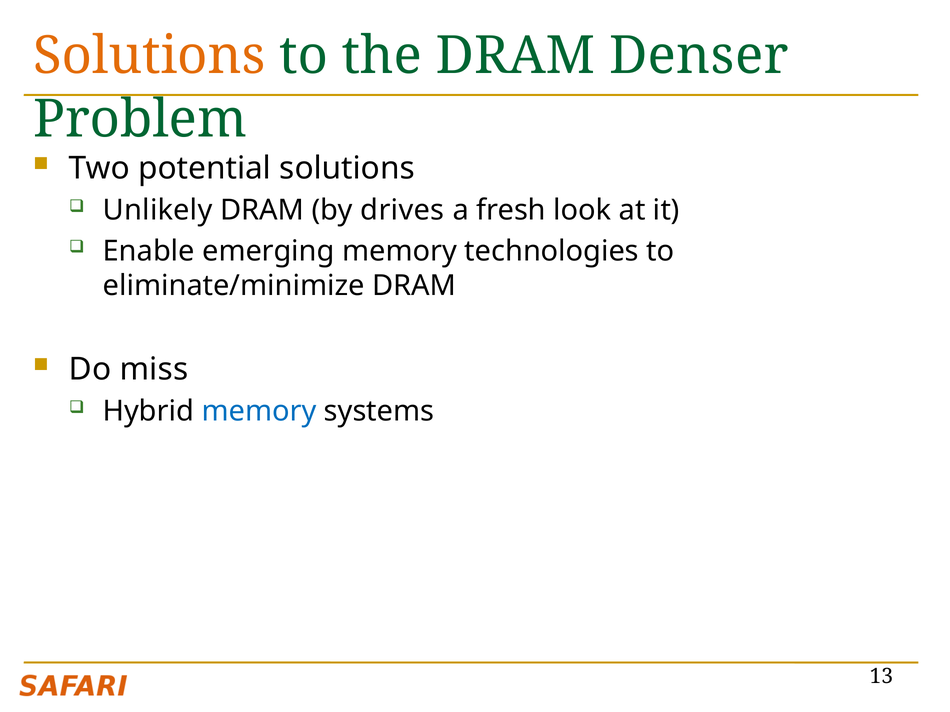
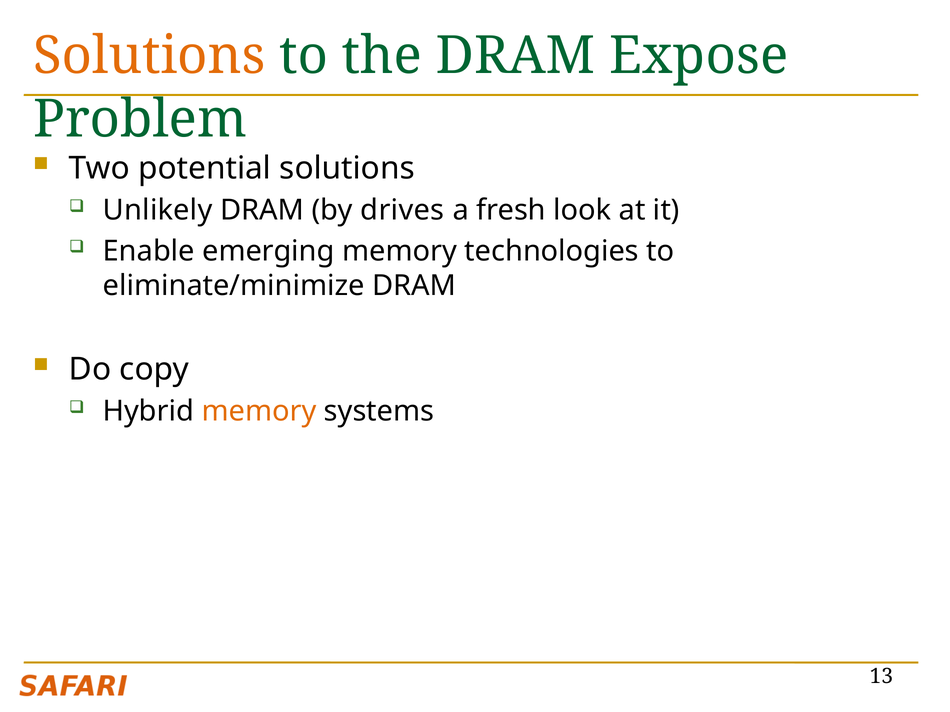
Denser: Denser -> Expose (699, 56)
miss: miss -> copy (154, 369)
memory colour: blue -> orange (259, 411)
